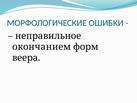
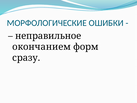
веера: веера -> сразу (26, 58)
